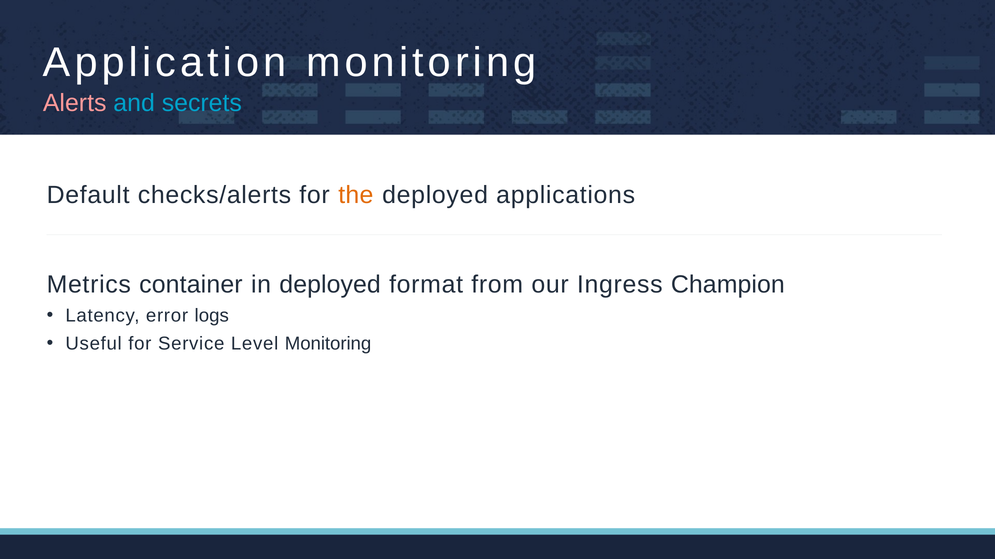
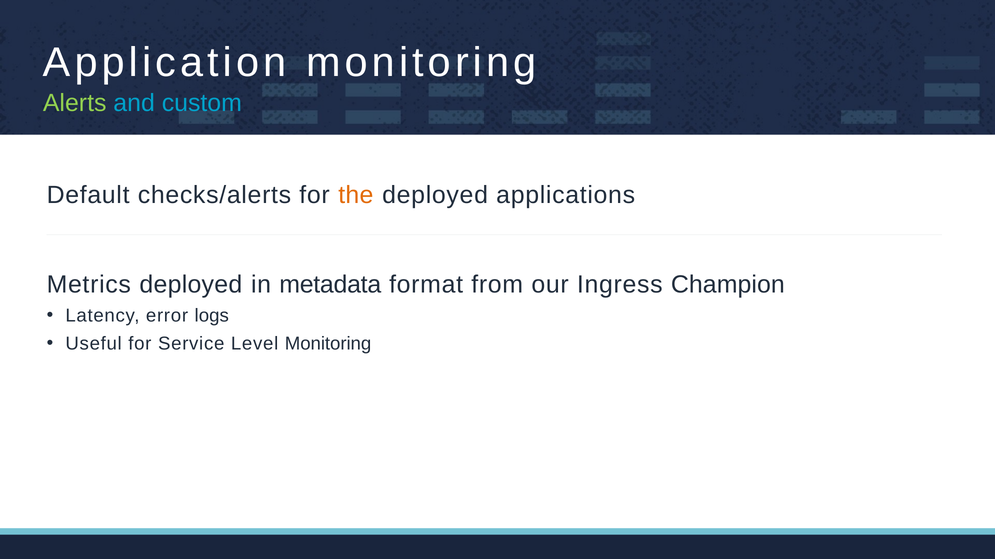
Alerts colour: pink -> light green (75, 103)
secrets: secrets -> custom (202, 103)
Metrics container: container -> deployed (191, 285)
in deployed: deployed -> metadata (330, 285)
